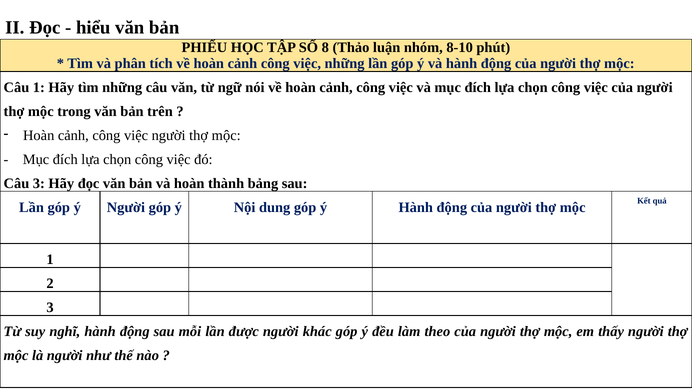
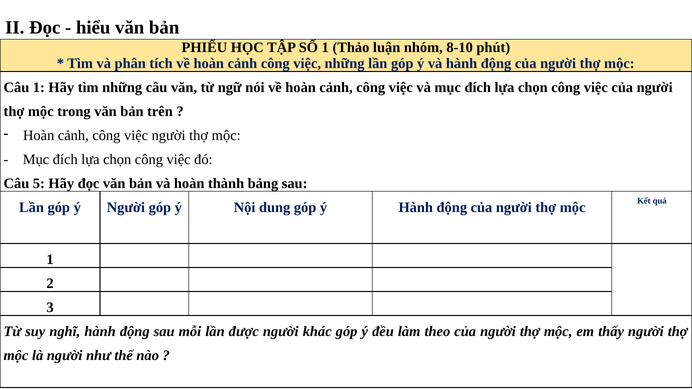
SỐ 8: 8 -> 1 (325, 48)
Câu 3: 3 -> 5 (39, 184)
